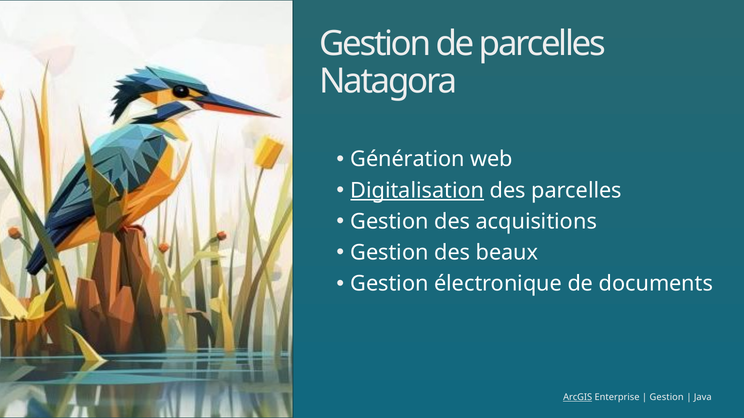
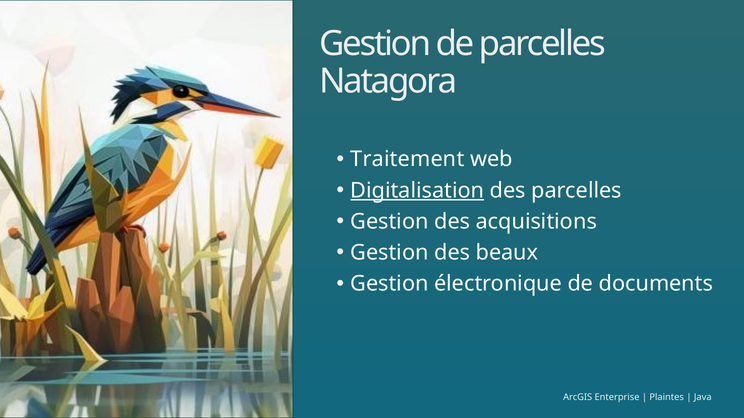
Génération: Génération -> Traitement (407, 159)
ArcGIS underline: present -> none (578, 398)
Gestion: Gestion -> Plaintes (667, 398)
